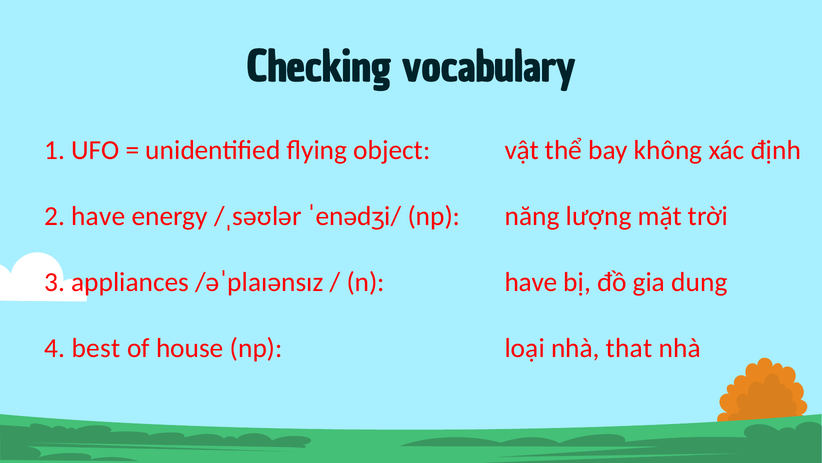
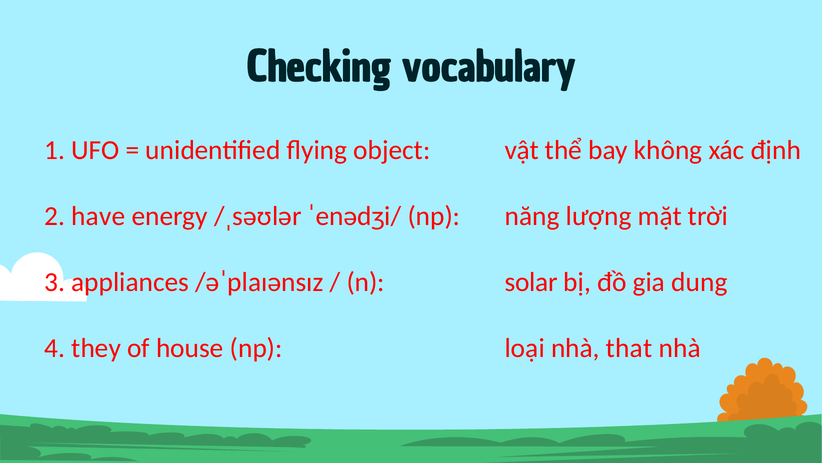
have: have -> solar (531, 282)
best: best -> they (96, 348)
